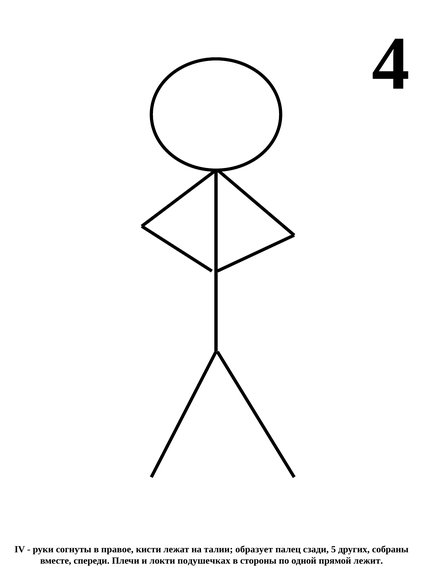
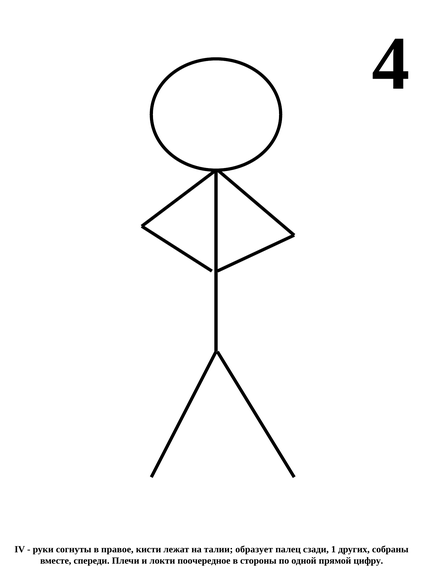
5: 5 -> 1 (333, 550)
подушечках: подушечках -> поочередное (204, 561)
лежит: лежит -> цифру (368, 561)
